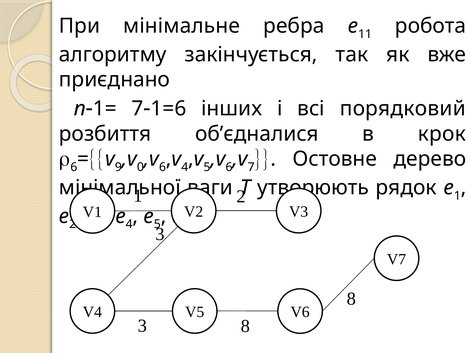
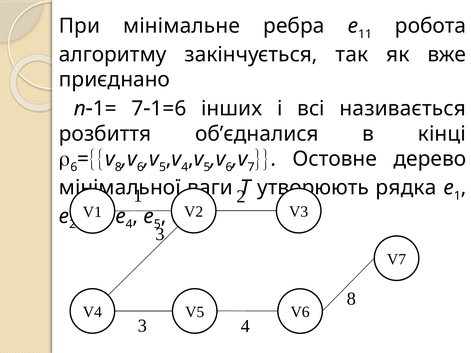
порядковий: порядковий -> називається (403, 109)
крок: крок -> кінці (442, 134)
9: 9 -> 8 (118, 167)
0: 0 -> 6 (140, 167)
6: 6 -> 5 (162, 167)
рядок: рядок -> рядка (406, 188)
3 8: 8 -> 4 (245, 326)
